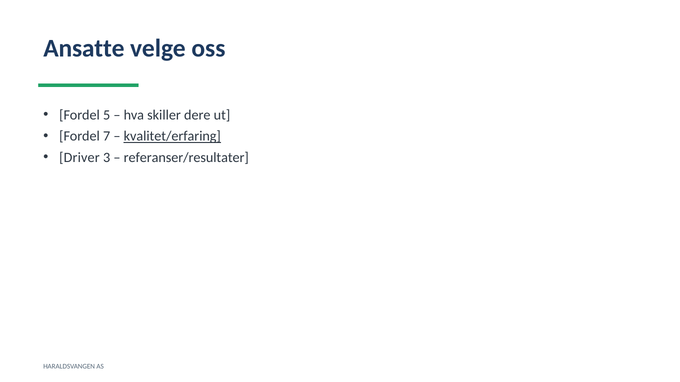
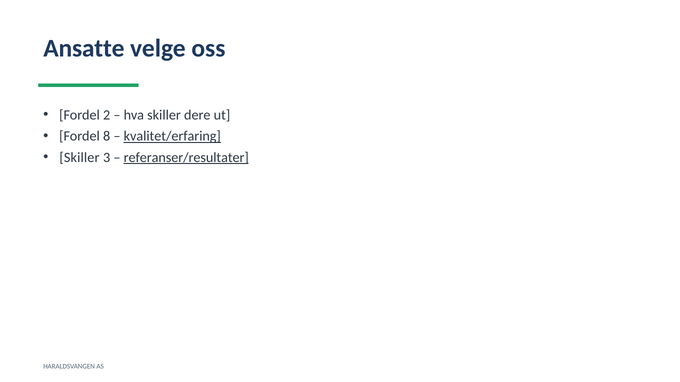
5: 5 -> 2 (107, 115)
7: 7 -> 8 (107, 136)
Driver: Driver -> Skiller (79, 158)
referanser/resultater underline: none -> present (186, 158)
